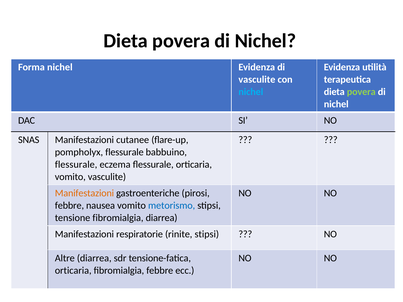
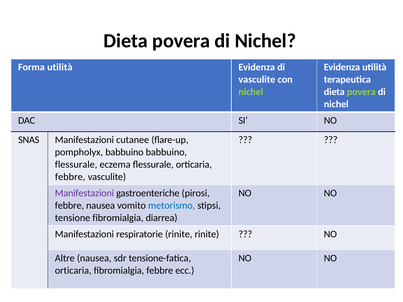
Forma nichel: nichel -> utilità (60, 67)
nichel colour: light blue -> light green (251, 92)
pompholyx flessurale: flessurale -> babbuino (124, 152)
vomito: vomito -> febbre (70, 177)
Manifestazioni colour: orange -> purple (84, 193)
rinite stipsi: stipsi -> rinite (207, 234)
Altre diarrea: diarrea -> nausea (94, 258)
